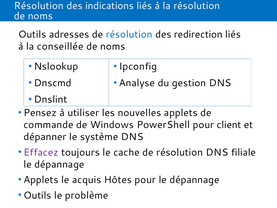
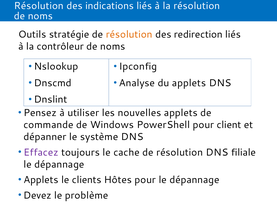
adresses: adresses -> stratégie (69, 34)
résolution colour: blue -> orange (129, 34)
conseillée: conseillée -> contrôleur (60, 46)
du gestion: gestion -> applets (189, 83)
acquis: acquis -> clients (87, 180)
Outils: Outils -> Devez (37, 195)
